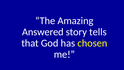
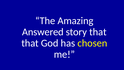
story tells: tells -> that (98, 32)
